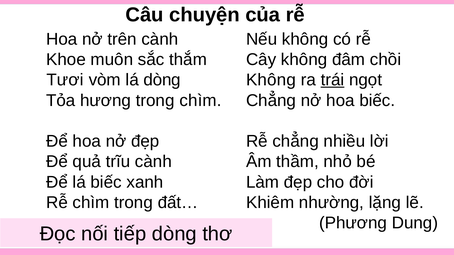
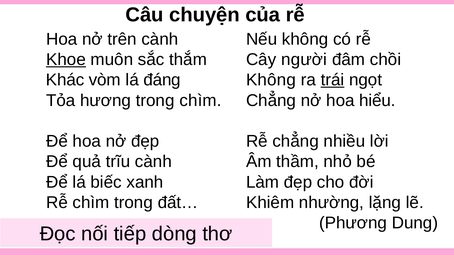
Khoe underline: none -> present (66, 60)
Cây không: không -> người (304, 60)
Tươi: Tươi -> Khác (65, 80)
lá dòng: dòng -> đáng (162, 80)
hoa biếc: biếc -> hiểu (377, 101)
